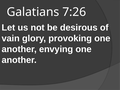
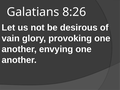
7:26: 7:26 -> 8:26 (74, 12)
